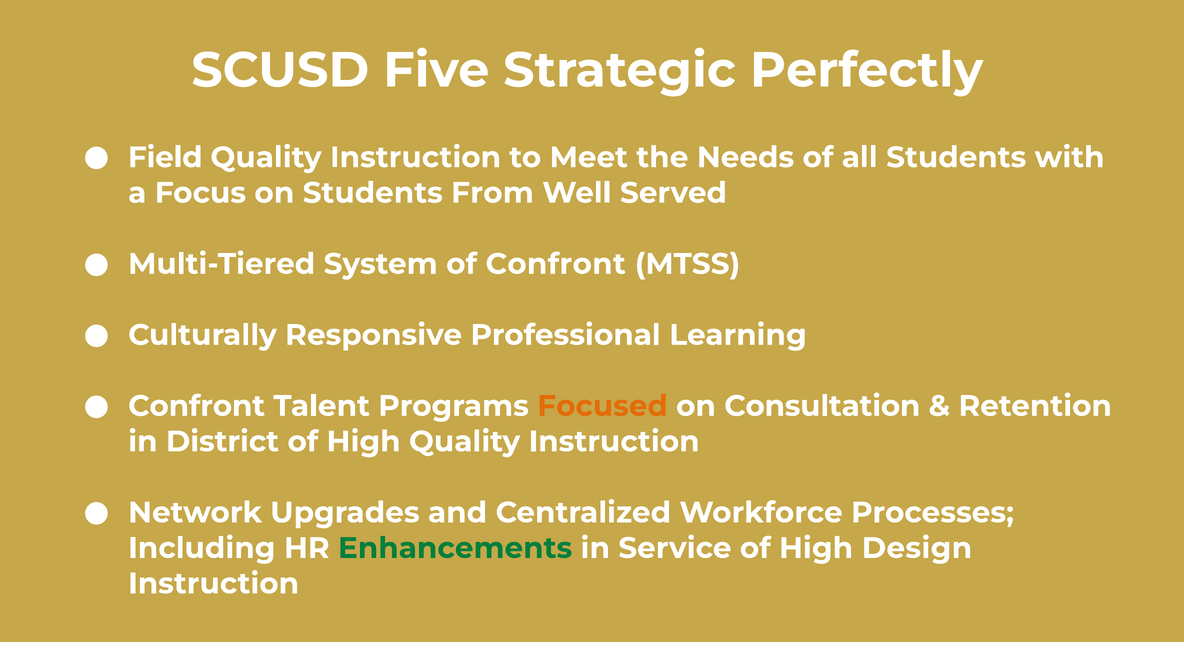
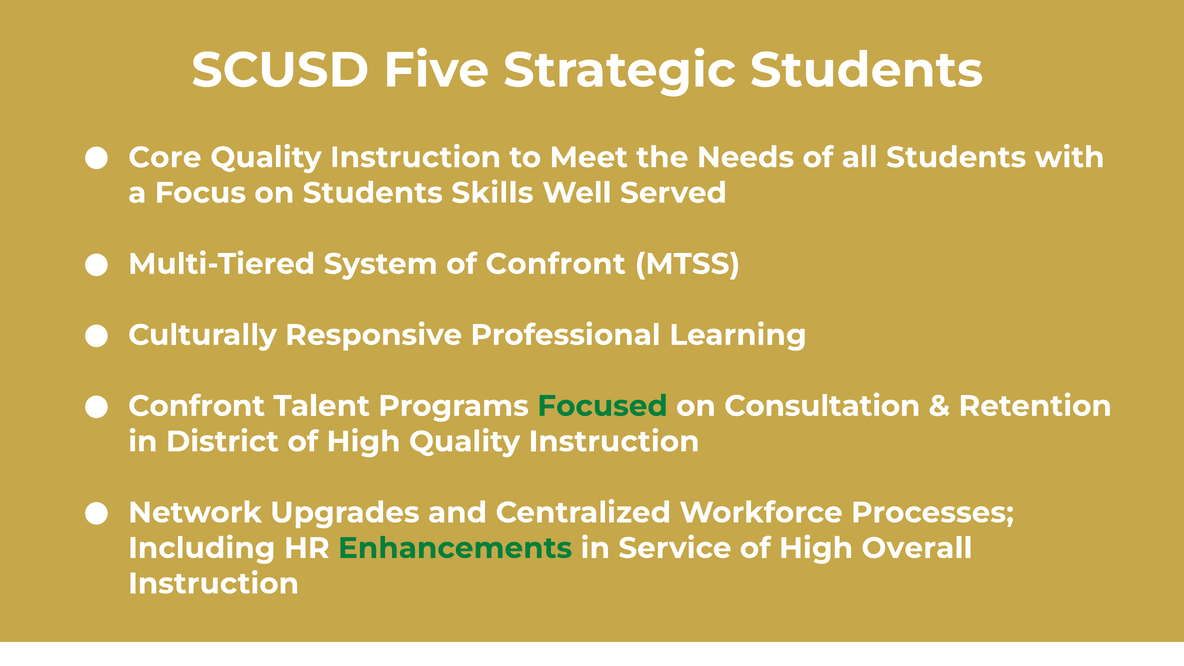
Strategic Perfectly: Perfectly -> Students (867, 70)
Field: Field -> Core (165, 157)
From: From -> Skills (492, 193)
Focused colour: orange -> green (603, 406)
Design: Design -> Overall (917, 548)
